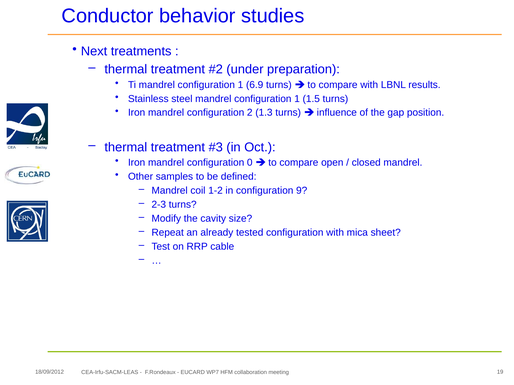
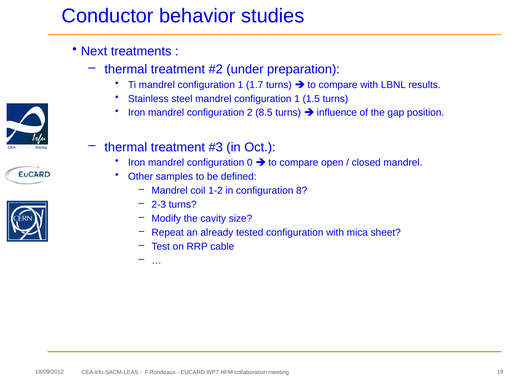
6.9: 6.9 -> 1.7 (255, 85)
1.3: 1.3 -> 8.5 (264, 113)
9: 9 -> 8 (302, 191)
